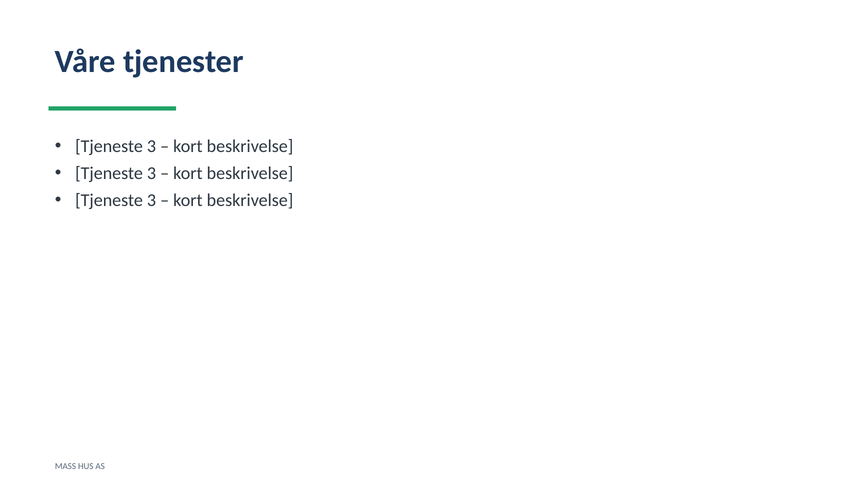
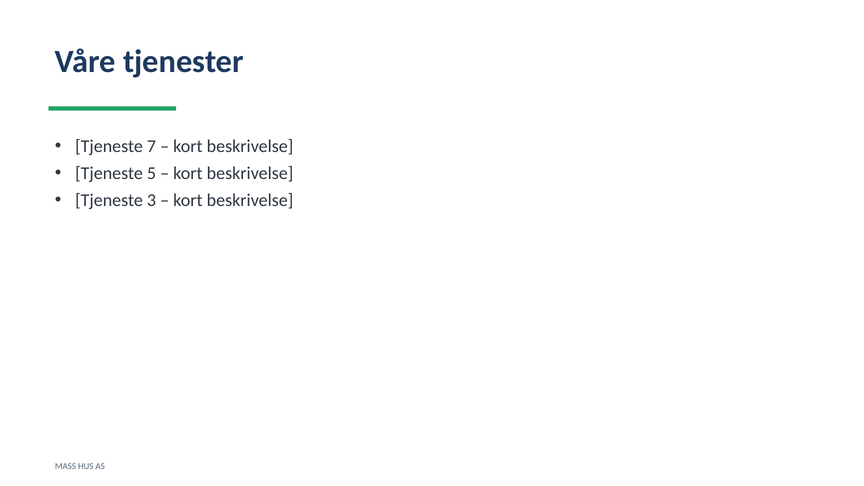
3: 3 -> 7 (151, 146)
3: 3 -> 5 (151, 173)
